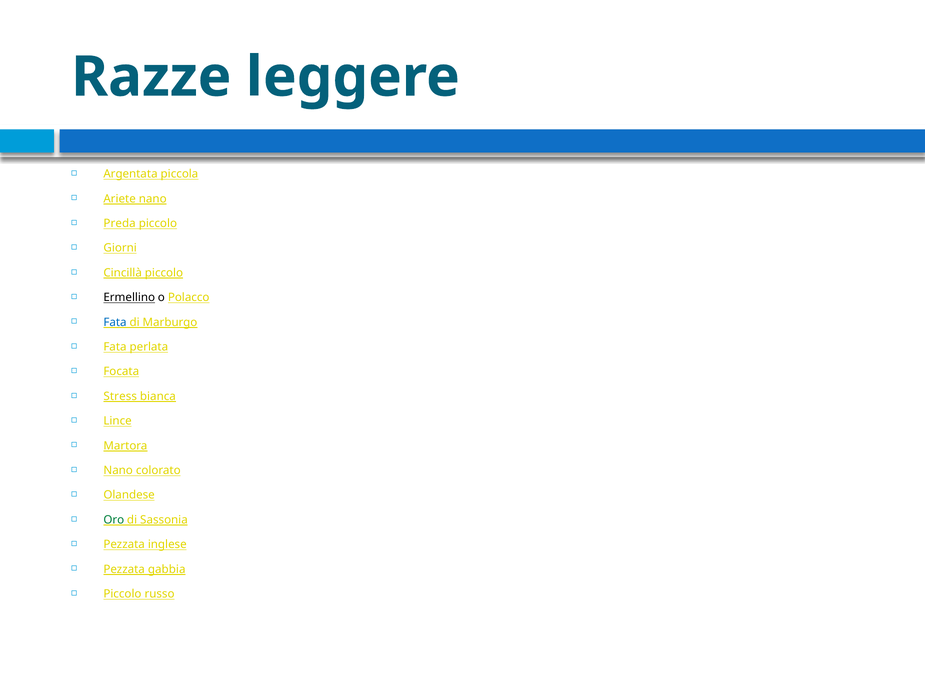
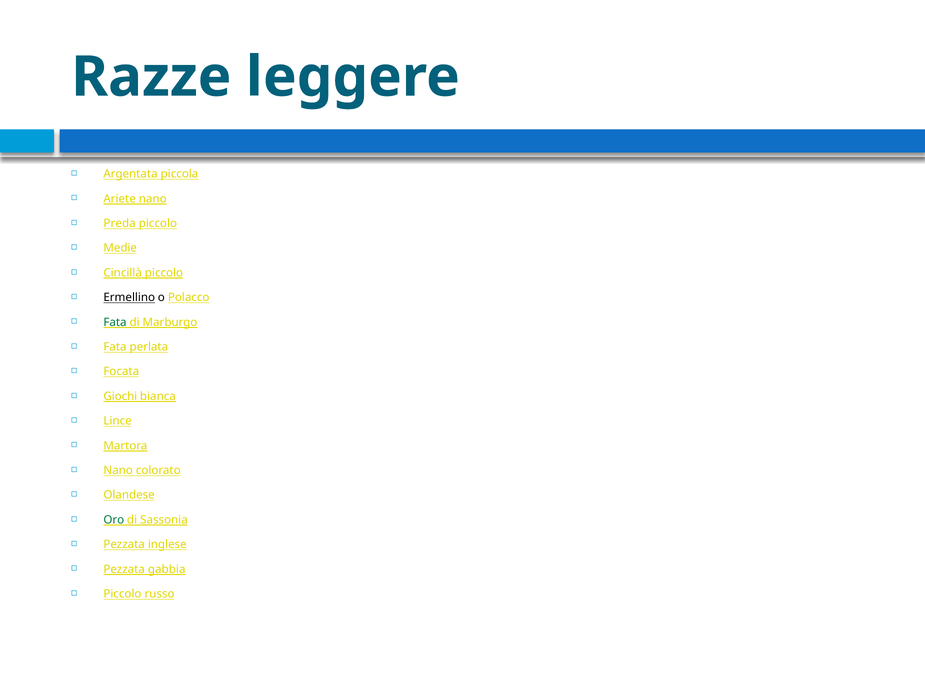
Giorni: Giorni -> Medie (120, 248)
Fata colour: blue -> green (115, 323)
Stress: Stress -> Giochi (120, 397)
